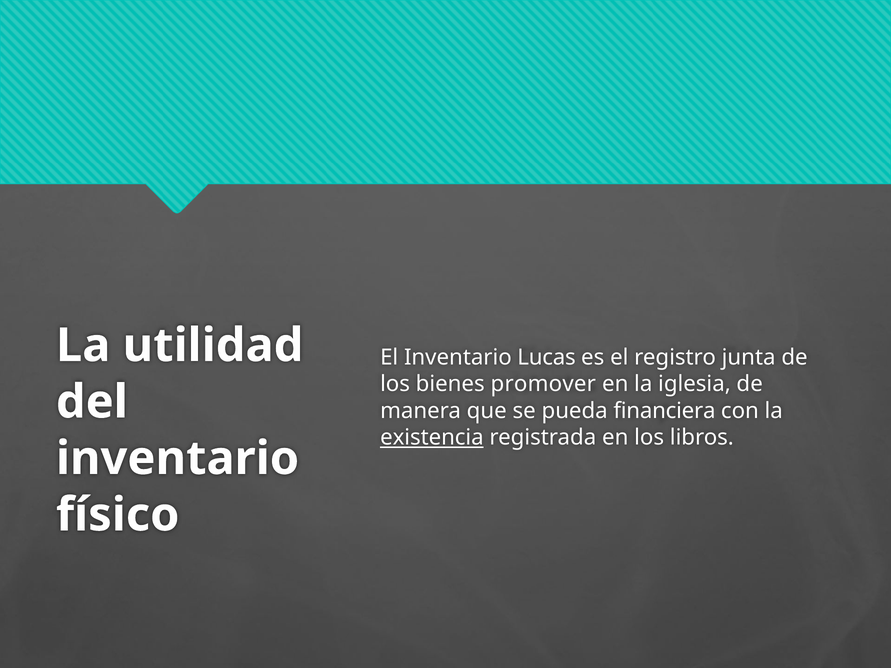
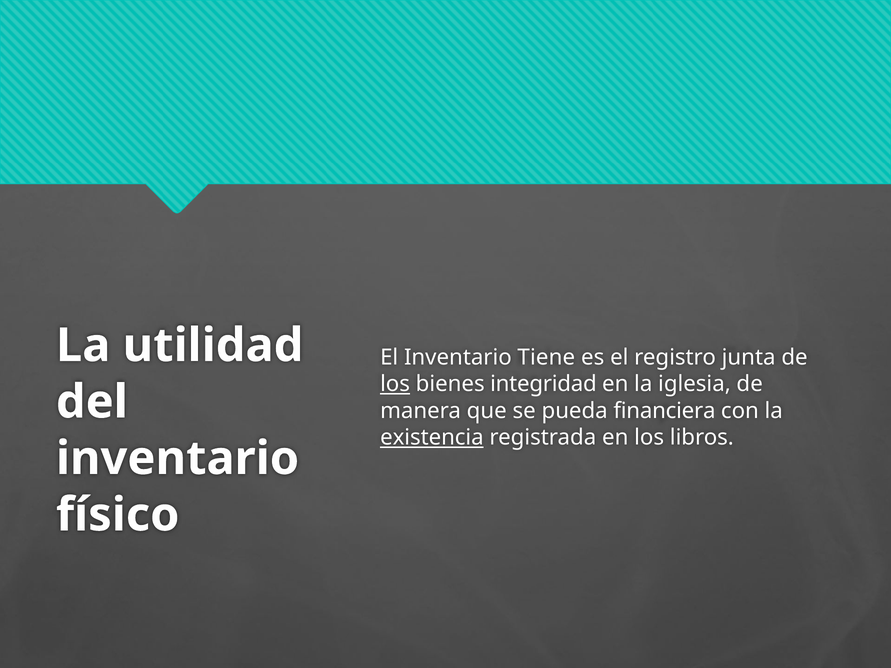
Lucas: Lucas -> Tiene (546, 358)
los underline: none -> present (395, 384)
promover: promover -> integridad (543, 384)
